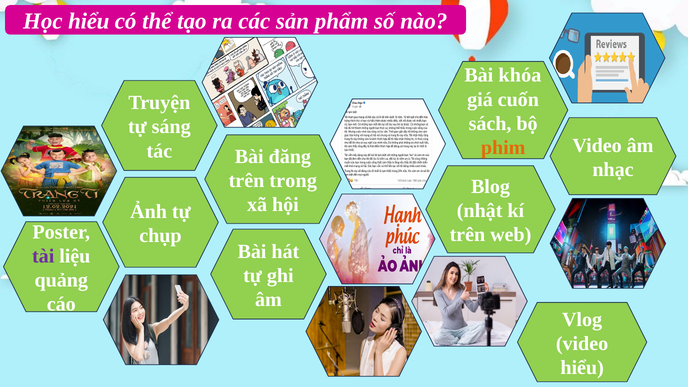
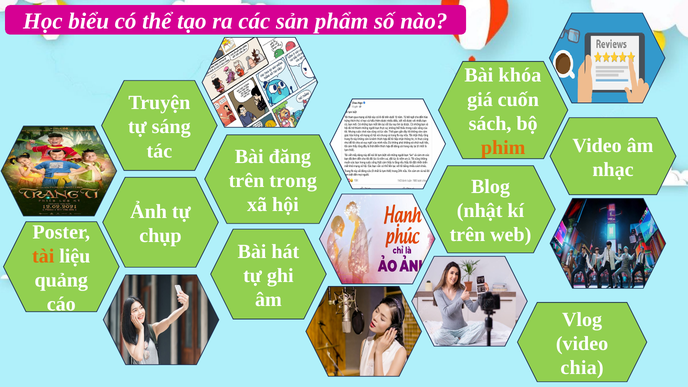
Học hiểu: hiểu -> biểu (89, 21)
tài colour: purple -> orange (43, 256)
hiểu: hiểu -> chia (582, 368)
